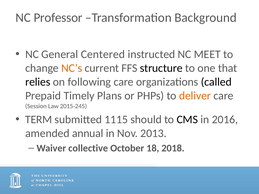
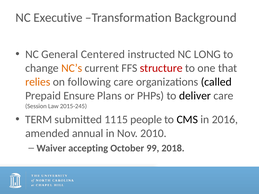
Professor: Professor -> Executive (58, 18)
MEET: MEET -> LONG (207, 54)
structure colour: black -> red (161, 68)
relies colour: black -> orange (38, 82)
Timely: Timely -> Ensure (79, 96)
deliver colour: orange -> black (195, 96)
should: should -> people (146, 120)
2013: 2013 -> 2010 (153, 133)
collective: collective -> accepting (88, 148)
18: 18 -> 99 (153, 148)
